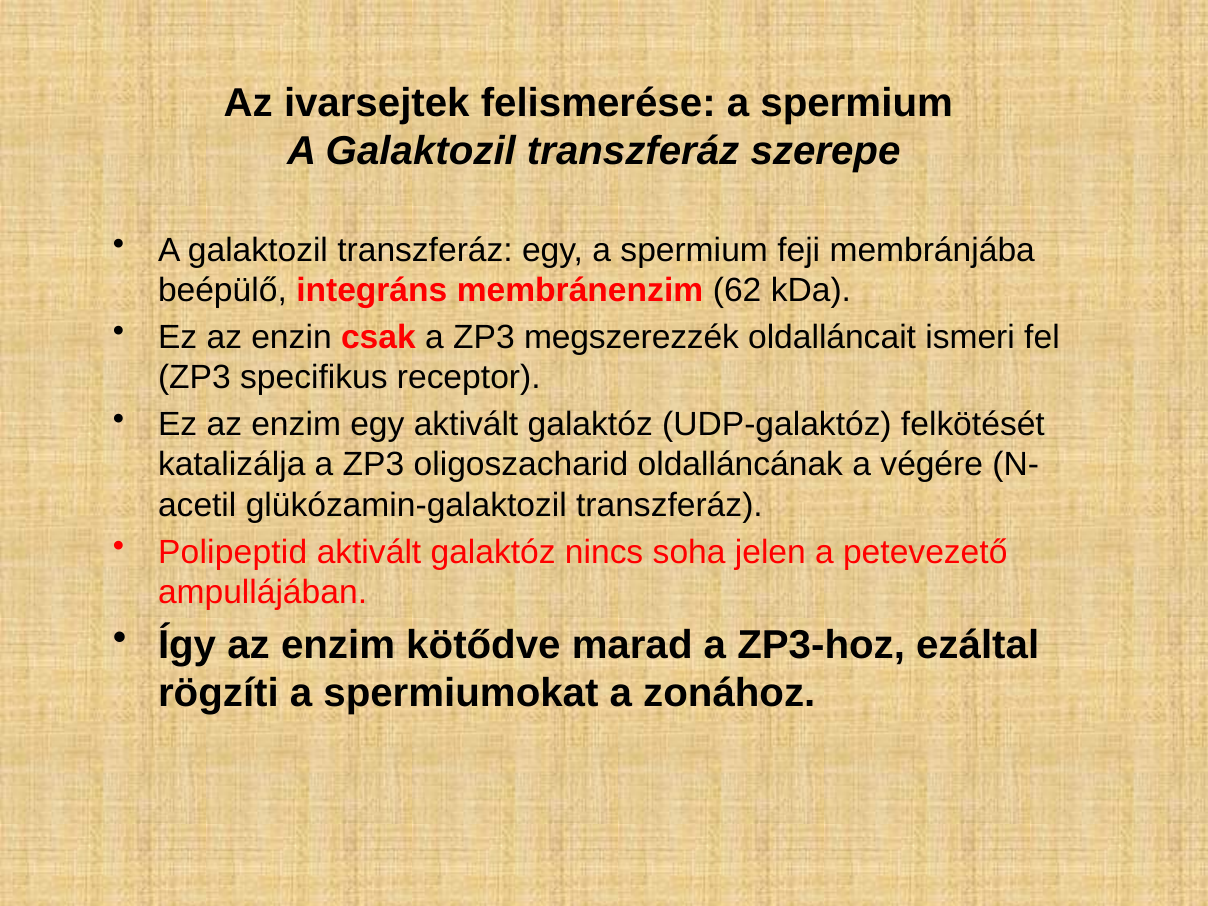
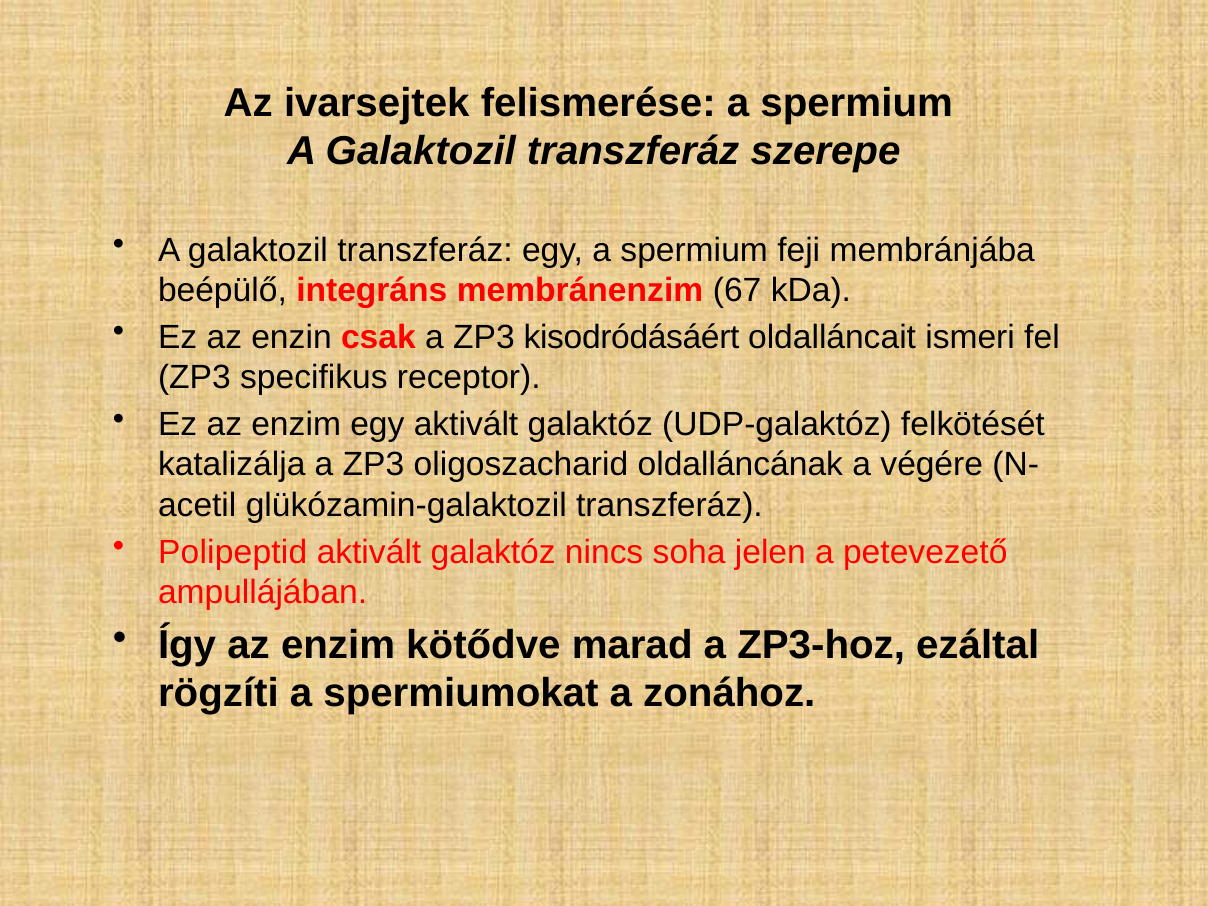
62: 62 -> 67 (737, 290)
megszerezzék: megszerezzék -> kisodródásáért (632, 337)
